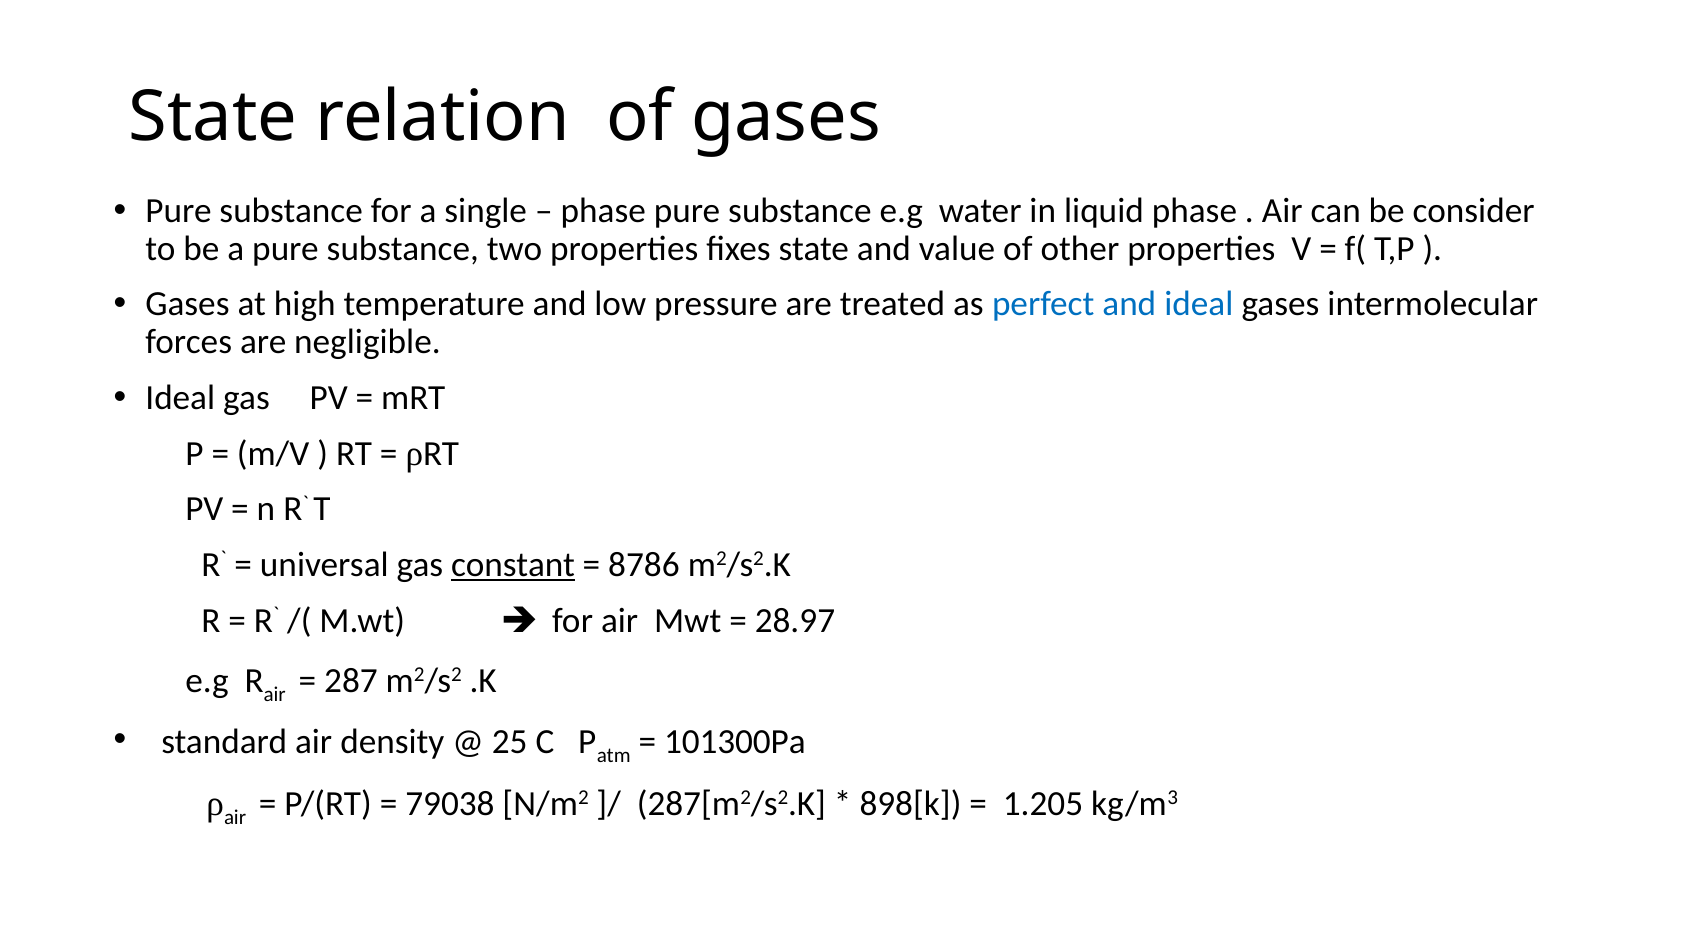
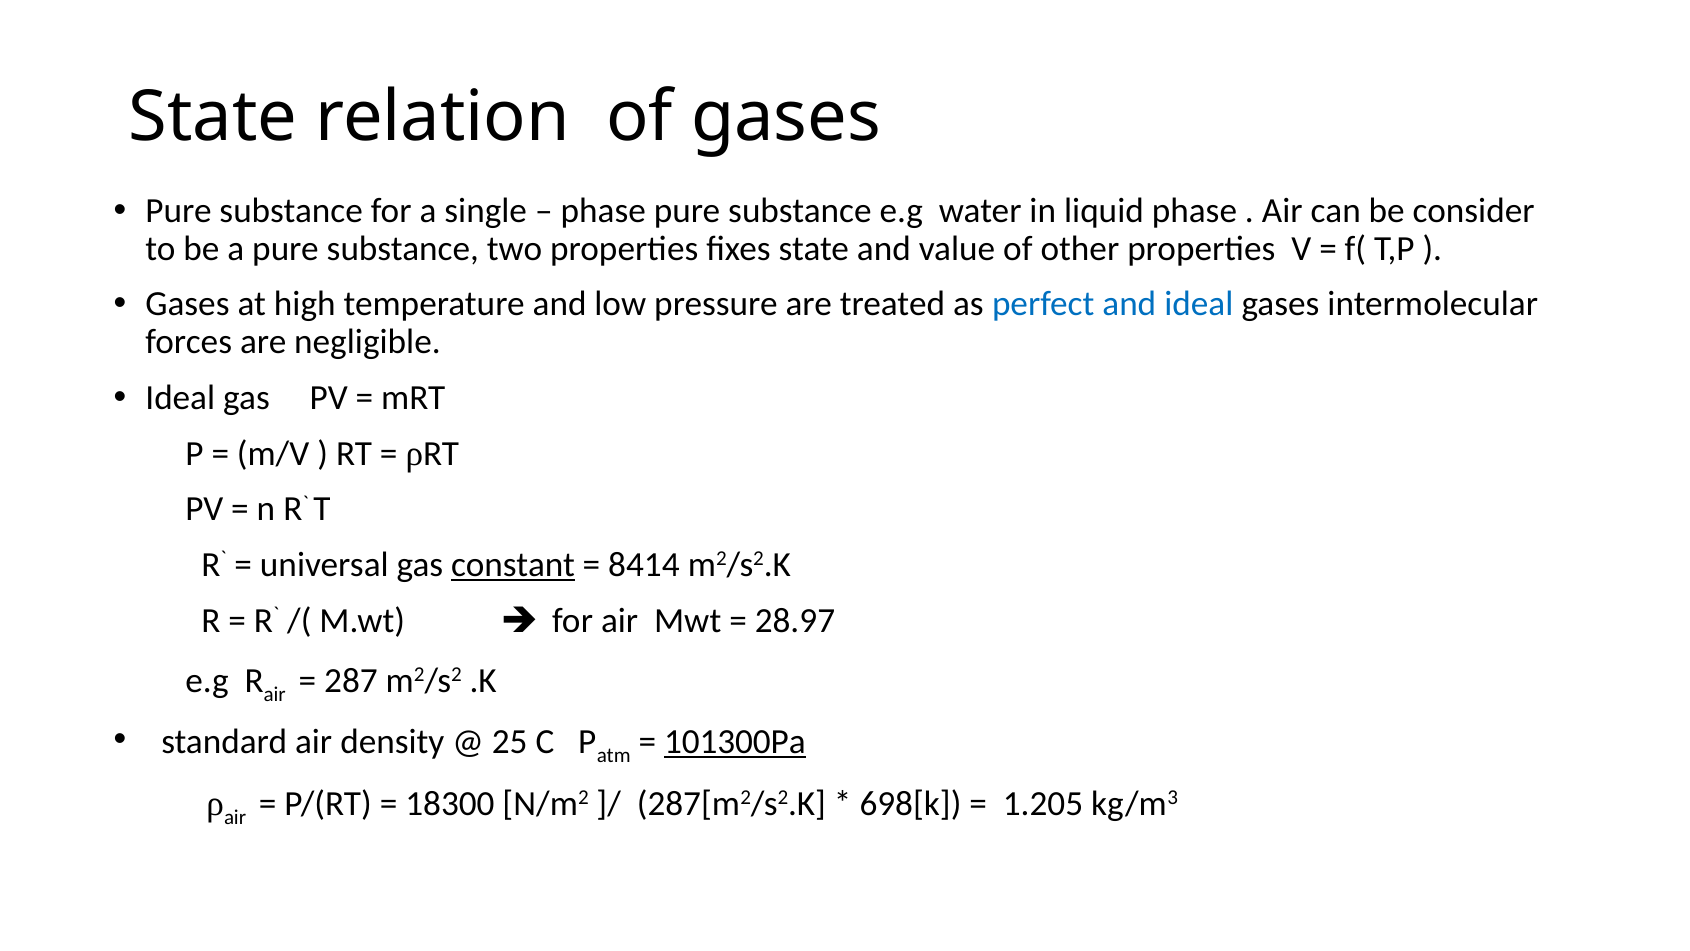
8786: 8786 -> 8414 (644, 565)
101300Pa underline: none -> present (735, 742)
79038: 79038 -> 18300 (450, 803)
898[k: 898[k -> 698[k (910, 803)
